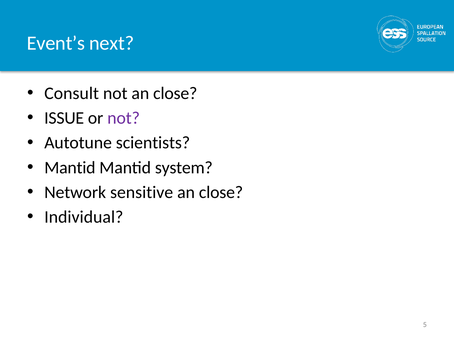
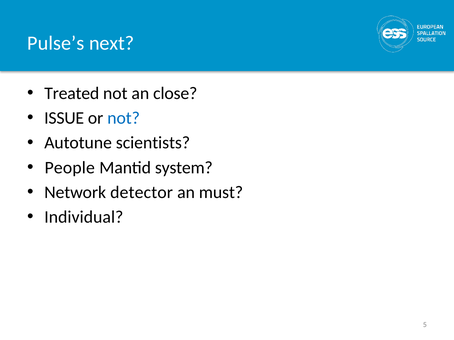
Event’s: Event’s -> Pulse’s (56, 43)
Consult: Consult -> Treated (72, 94)
not colour: purple -> blue (124, 118)
Mantid: Mantid -> People (70, 168)
sensitive: sensitive -> detector (142, 193)
close: close -> must (221, 193)
